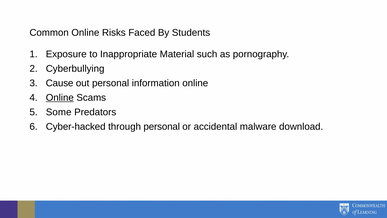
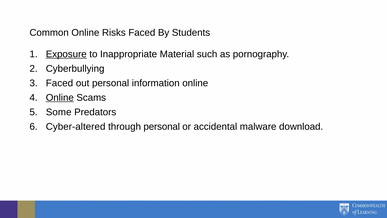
Exposure underline: none -> present (66, 54)
Cause: Cause -> Faced (59, 83)
Cyber-hacked: Cyber-hacked -> Cyber-altered (76, 126)
